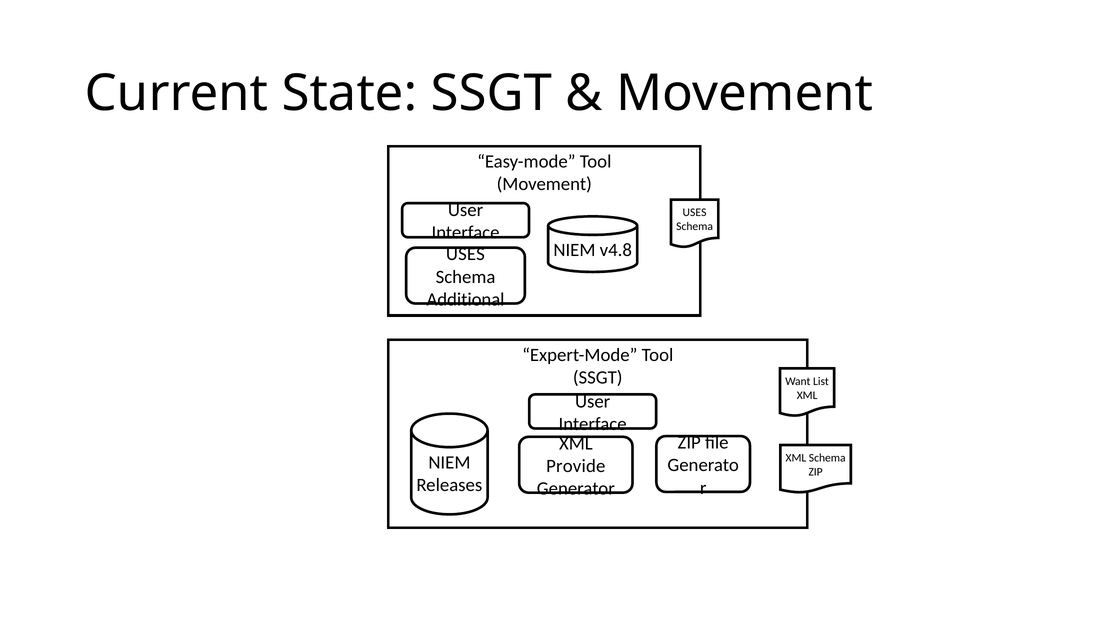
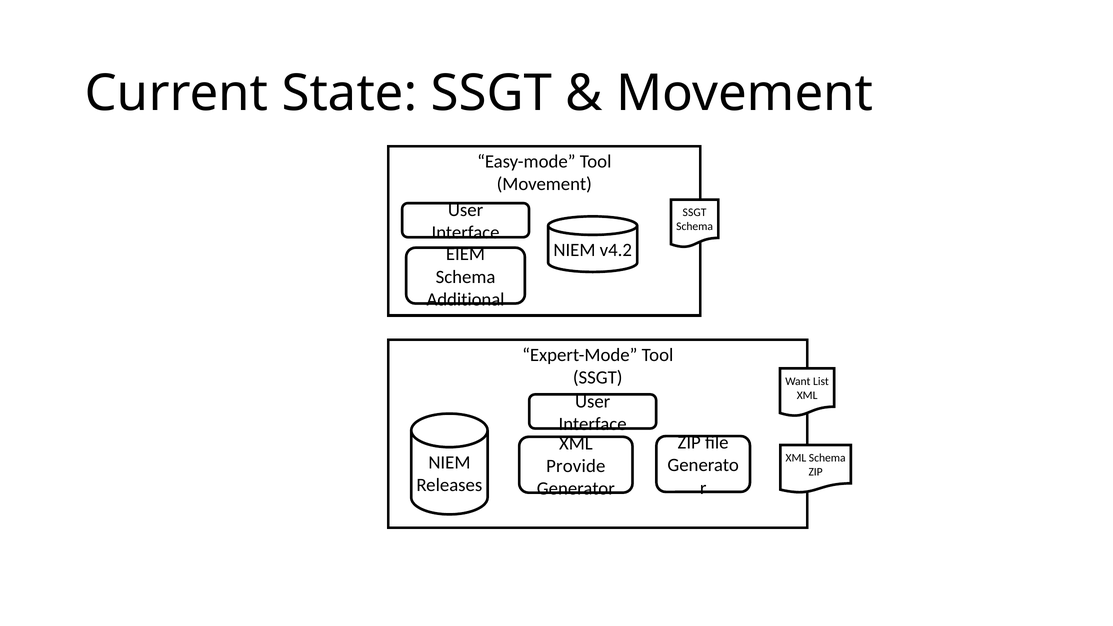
USES: USES -> SSGT (695, 213)
v4.8: v4.8 -> v4.2 (616, 250)
USES: USES -> EIEM (465, 254)
